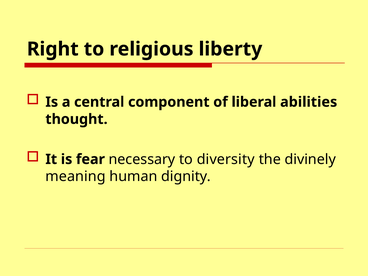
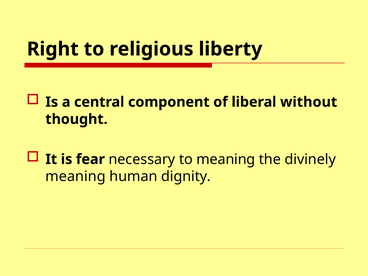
abilities: abilities -> without (309, 102)
to diversity: diversity -> meaning (226, 159)
